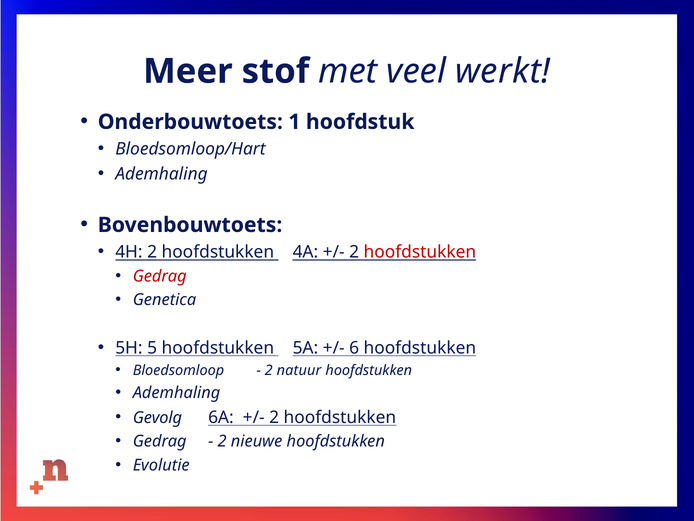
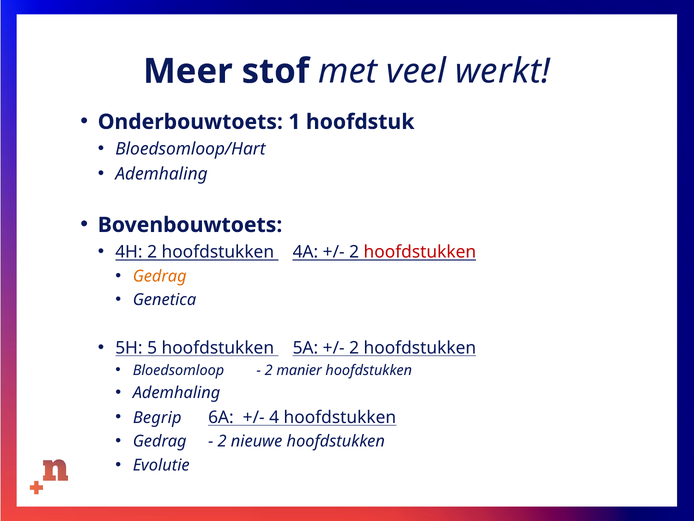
Gedrag colour: red -> orange (160, 276)
6: 6 -> 2 (354, 348)
natuur: natuur -> manier (299, 370)
Gevolg: Gevolg -> Begrip (157, 417)
2: 2 -> 4 (274, 417)
